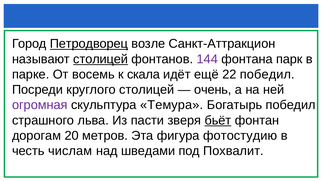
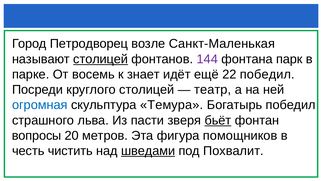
Петродворец underline: present -> none (89, 44)
Санкт-Аттракцион: Санкт-Аттракцион -> Санкт-Маленькая (222, 44)
скала: скала -> знает (143, 74)
очень: очень -> театр (213, 90)
огромная colour: purple -> blue (40, 105)
дорогам: дорогам -> вопросы (37, 135)
фотостудию: фотостудию -> помощников (240, 135)
числам: числам -> чистить (70, 151)
шведами underline: none -> present (148, 151)
